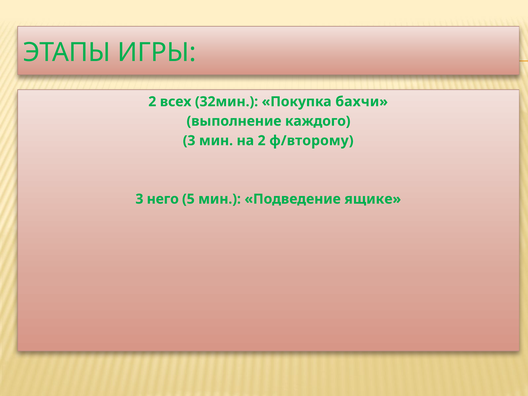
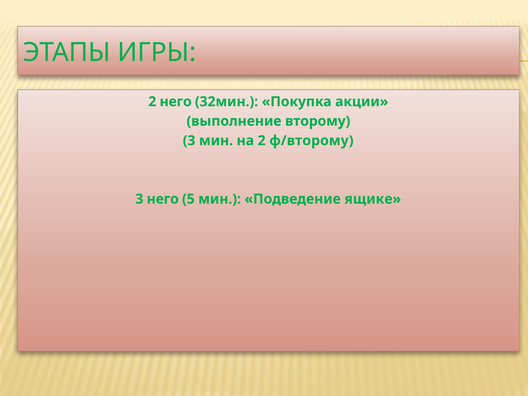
2 всех: всех -> него (176, 102)
бахчи: бахчи -> акции (362, 102)
каждого: каждого -> второму (318, 121)
